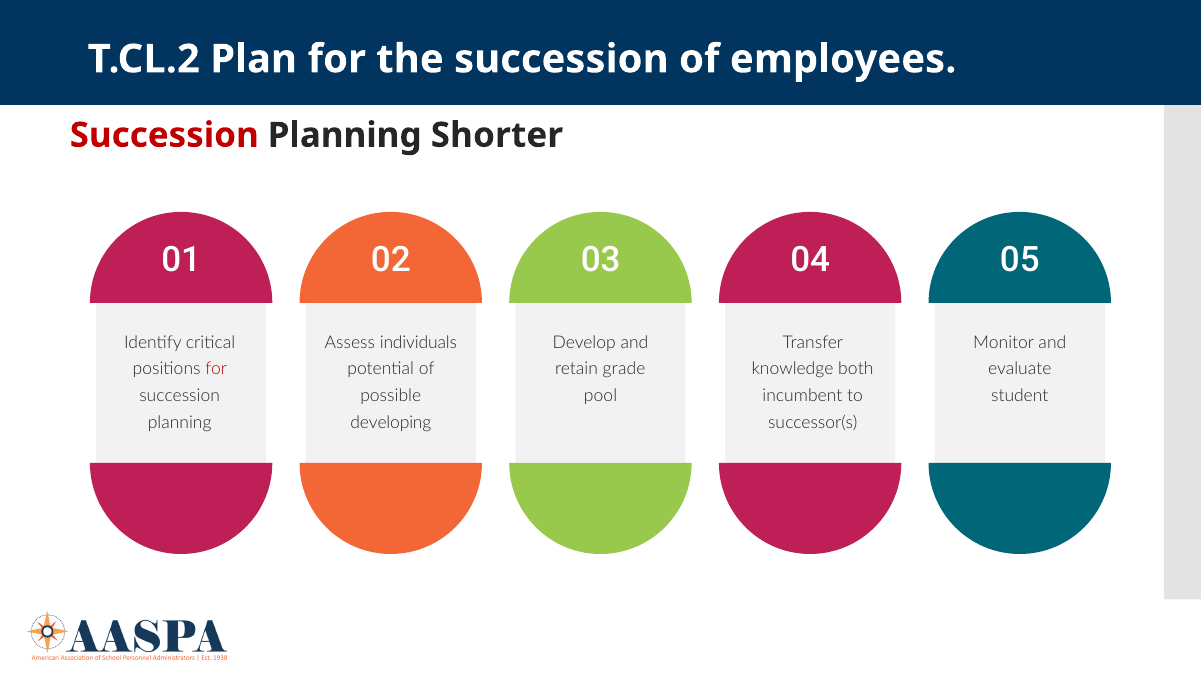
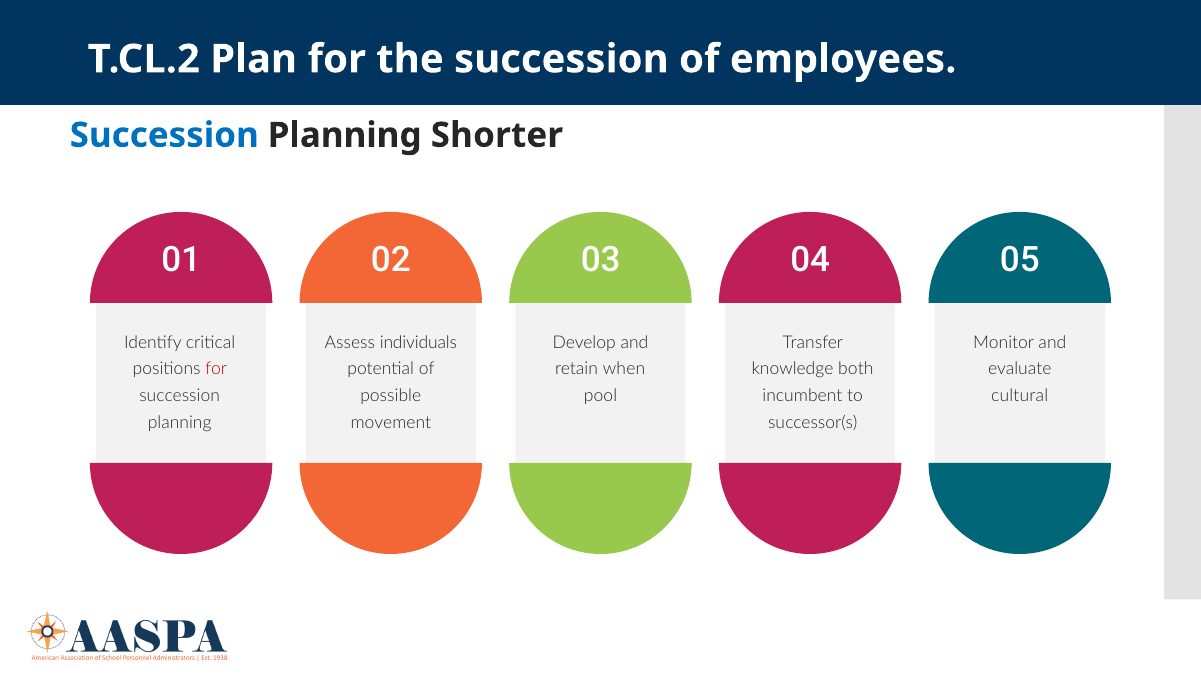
Succession colour: red -> blue (164, 135)
grade: grade -> when (624, 369)
student: student -> cultural (1020, 396)
developing: developing -> movement (391, 423)
